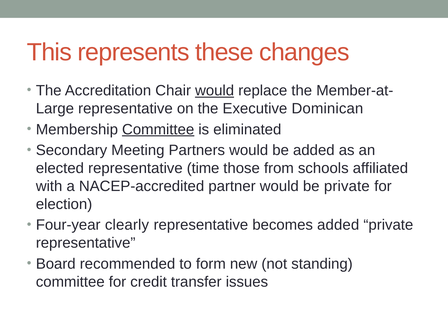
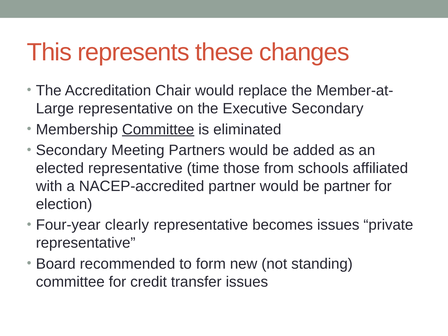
would underline: present -> none (215, 91)
Executive Dominican: Dominican -> Secondary (327, 109)
be private: private -> partner (347, 186)
becomes added: added -> issues (338, 225)
